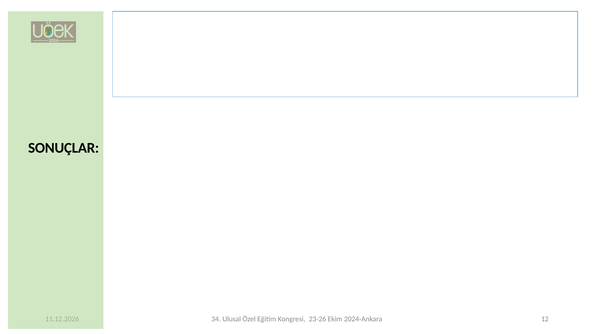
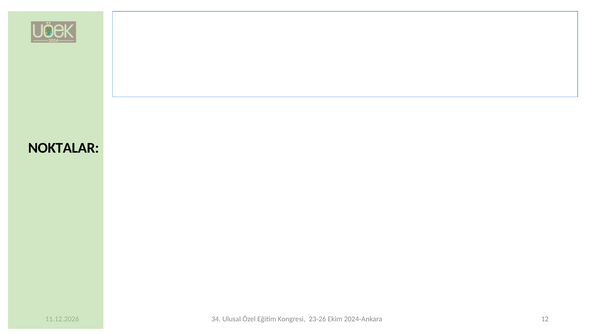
SONUÇLAR: SONUÇLAR -> NOKTALAR (64, 148)
